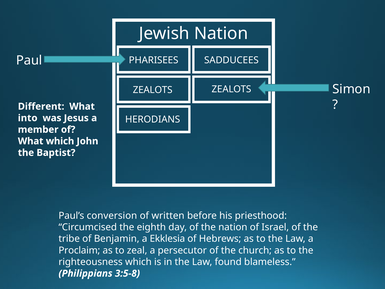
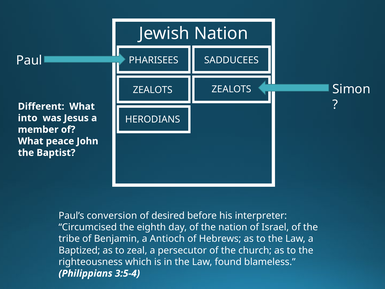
What which: which -> peace (60, 141)
written: written -> desired (168, 215)
priesthood: priesthood -> interpreter (261, 215)
Ekklesia: Ekklesia -> Antioch (167, 239)
Proclaim: Proclaim -> Baptized (79, 250)
3:5-8: 3:5-8 -> 3:5-4 (127, 273)
